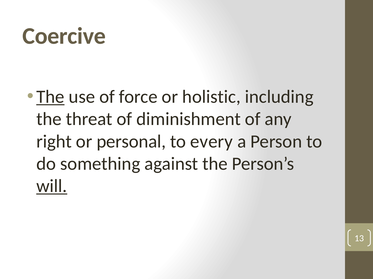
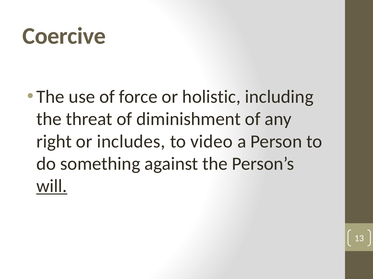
The underline: present -> none (50, 97)
personal: personal -> includes (131, 142)
every: every -> video (212, 142)
